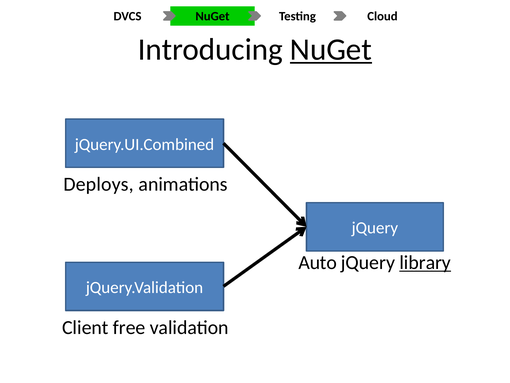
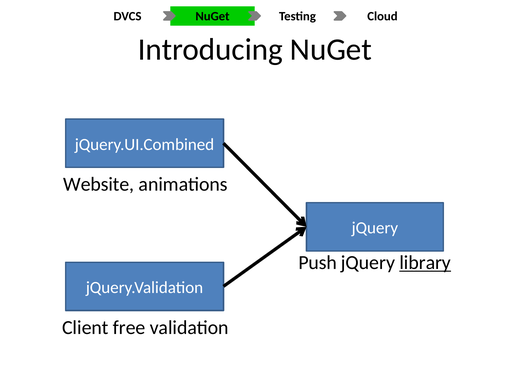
NuGet underline: present -> none (331, 49)
Deploys: Deploys -> Website (99, 184)
Auto: Auto -> Push (318, 262)
